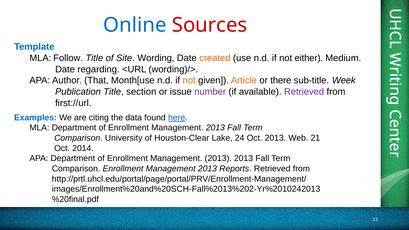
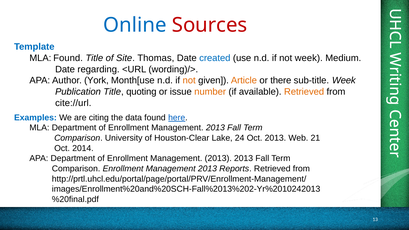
MLA Follow: Follow -> Found (68, 58)
Wording: Wording -> Thomas (156, 58)
created colour: orange -> blue (215, 58)
not either: either -> week (309, 58)
That: That -> York (96, 81)
section: section -> quoting (141, 92)
number colour: purple -> orange (210, 92)
Retrieved colour: purple -> orange (304, 92)
first://url: first://url -> cite://url (73, 103)
